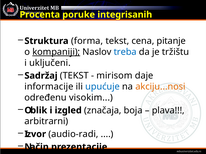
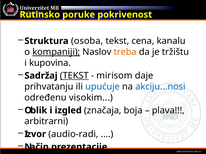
Procenta: Procenta -> Rutinsko (40, 15)
integrisanih: integrisanih -> pokrivenost (125, 15)
forma: forma -> osoba (87, 41)
pitanje: pitanje -> kanalu (171, 41)
treba colour: blue -> orange (125, 52)
uključeni: uključeni -> kupovina (50, 63)
TEKST underline: none -> present (74, 76)
informacije: informacije -> prihvatanju (49, 87)
akciju...nosi colour: orange -> blue (160, 87)
